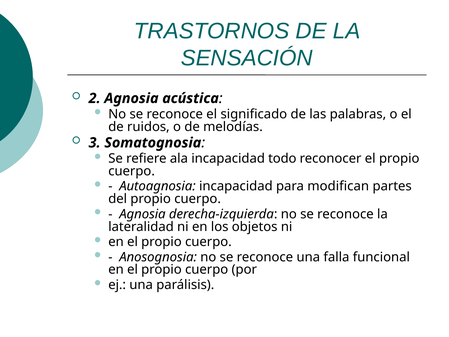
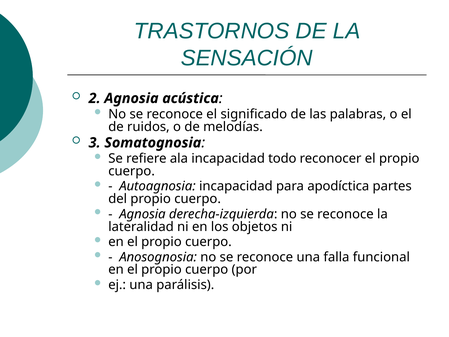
modifican: modifican -> apodíctica (338, 186)
